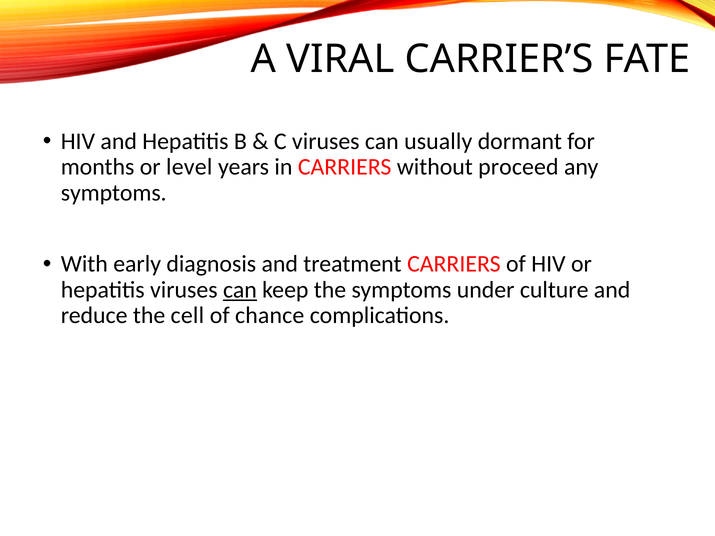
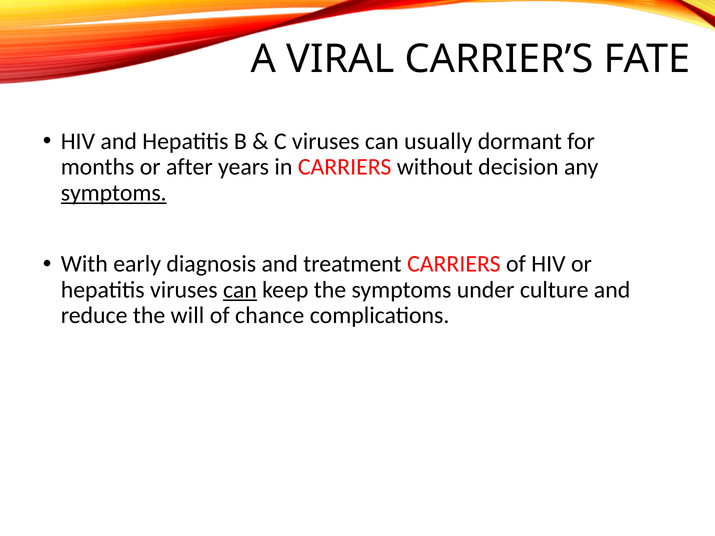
level: level -> after (189, 167)
proceed: proceed -> decision (518, 167)
symptoms underline: none -> present (114, 193)
cell: cell -> will (187, 316)
